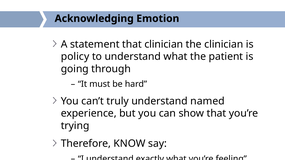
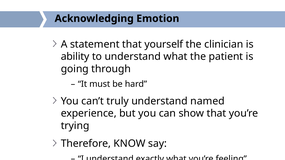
that clinician: clinician -> yourself (164, 44)
policy: policy -> ability (75, 57)
